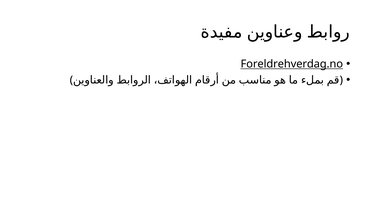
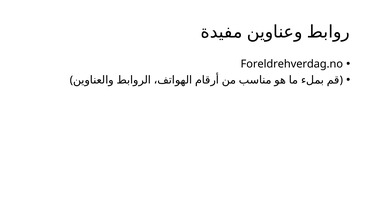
Foreldrehverdag.no underline: present -> none (292, 64)
